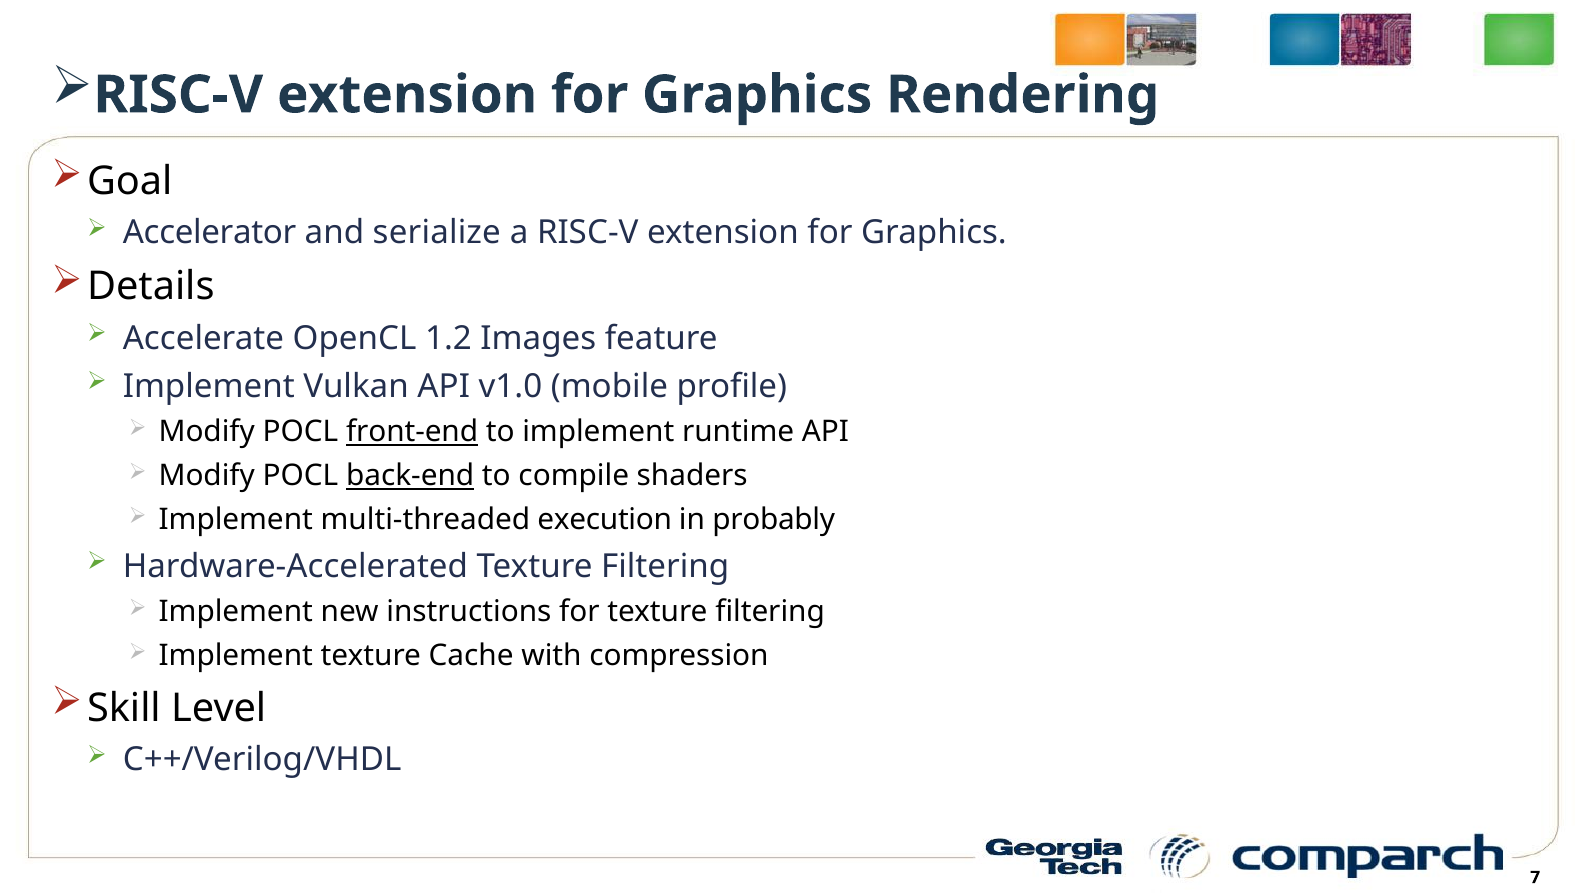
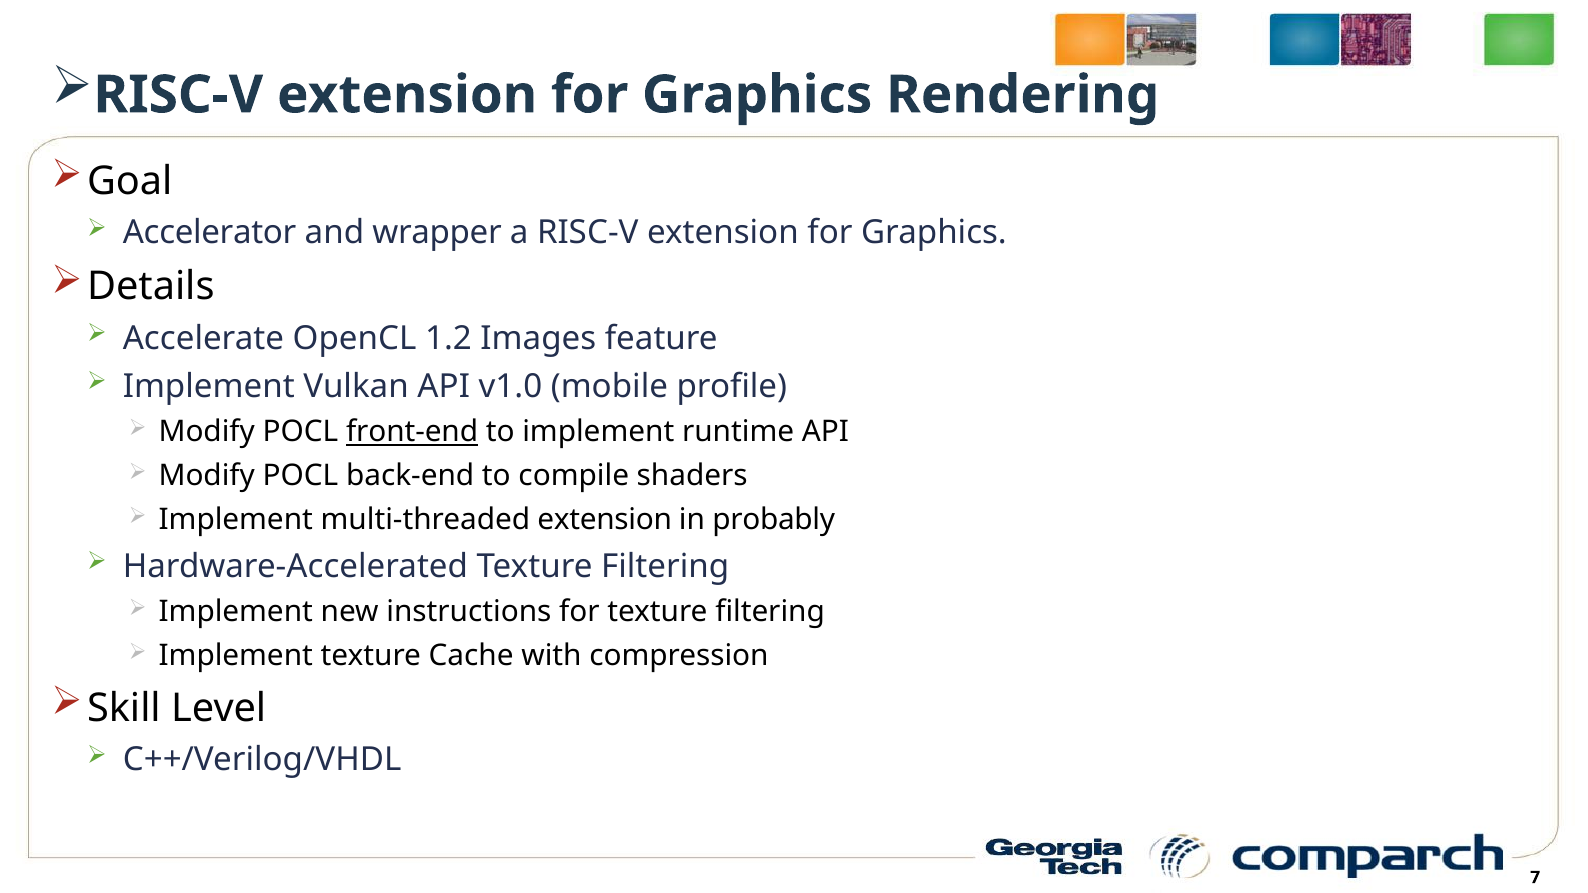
serialize: serialize -> wrapper (437, 233)
back-end underline: present -> none (410, 476)
multi-threaded execution: execution -> extension (605, 520)
